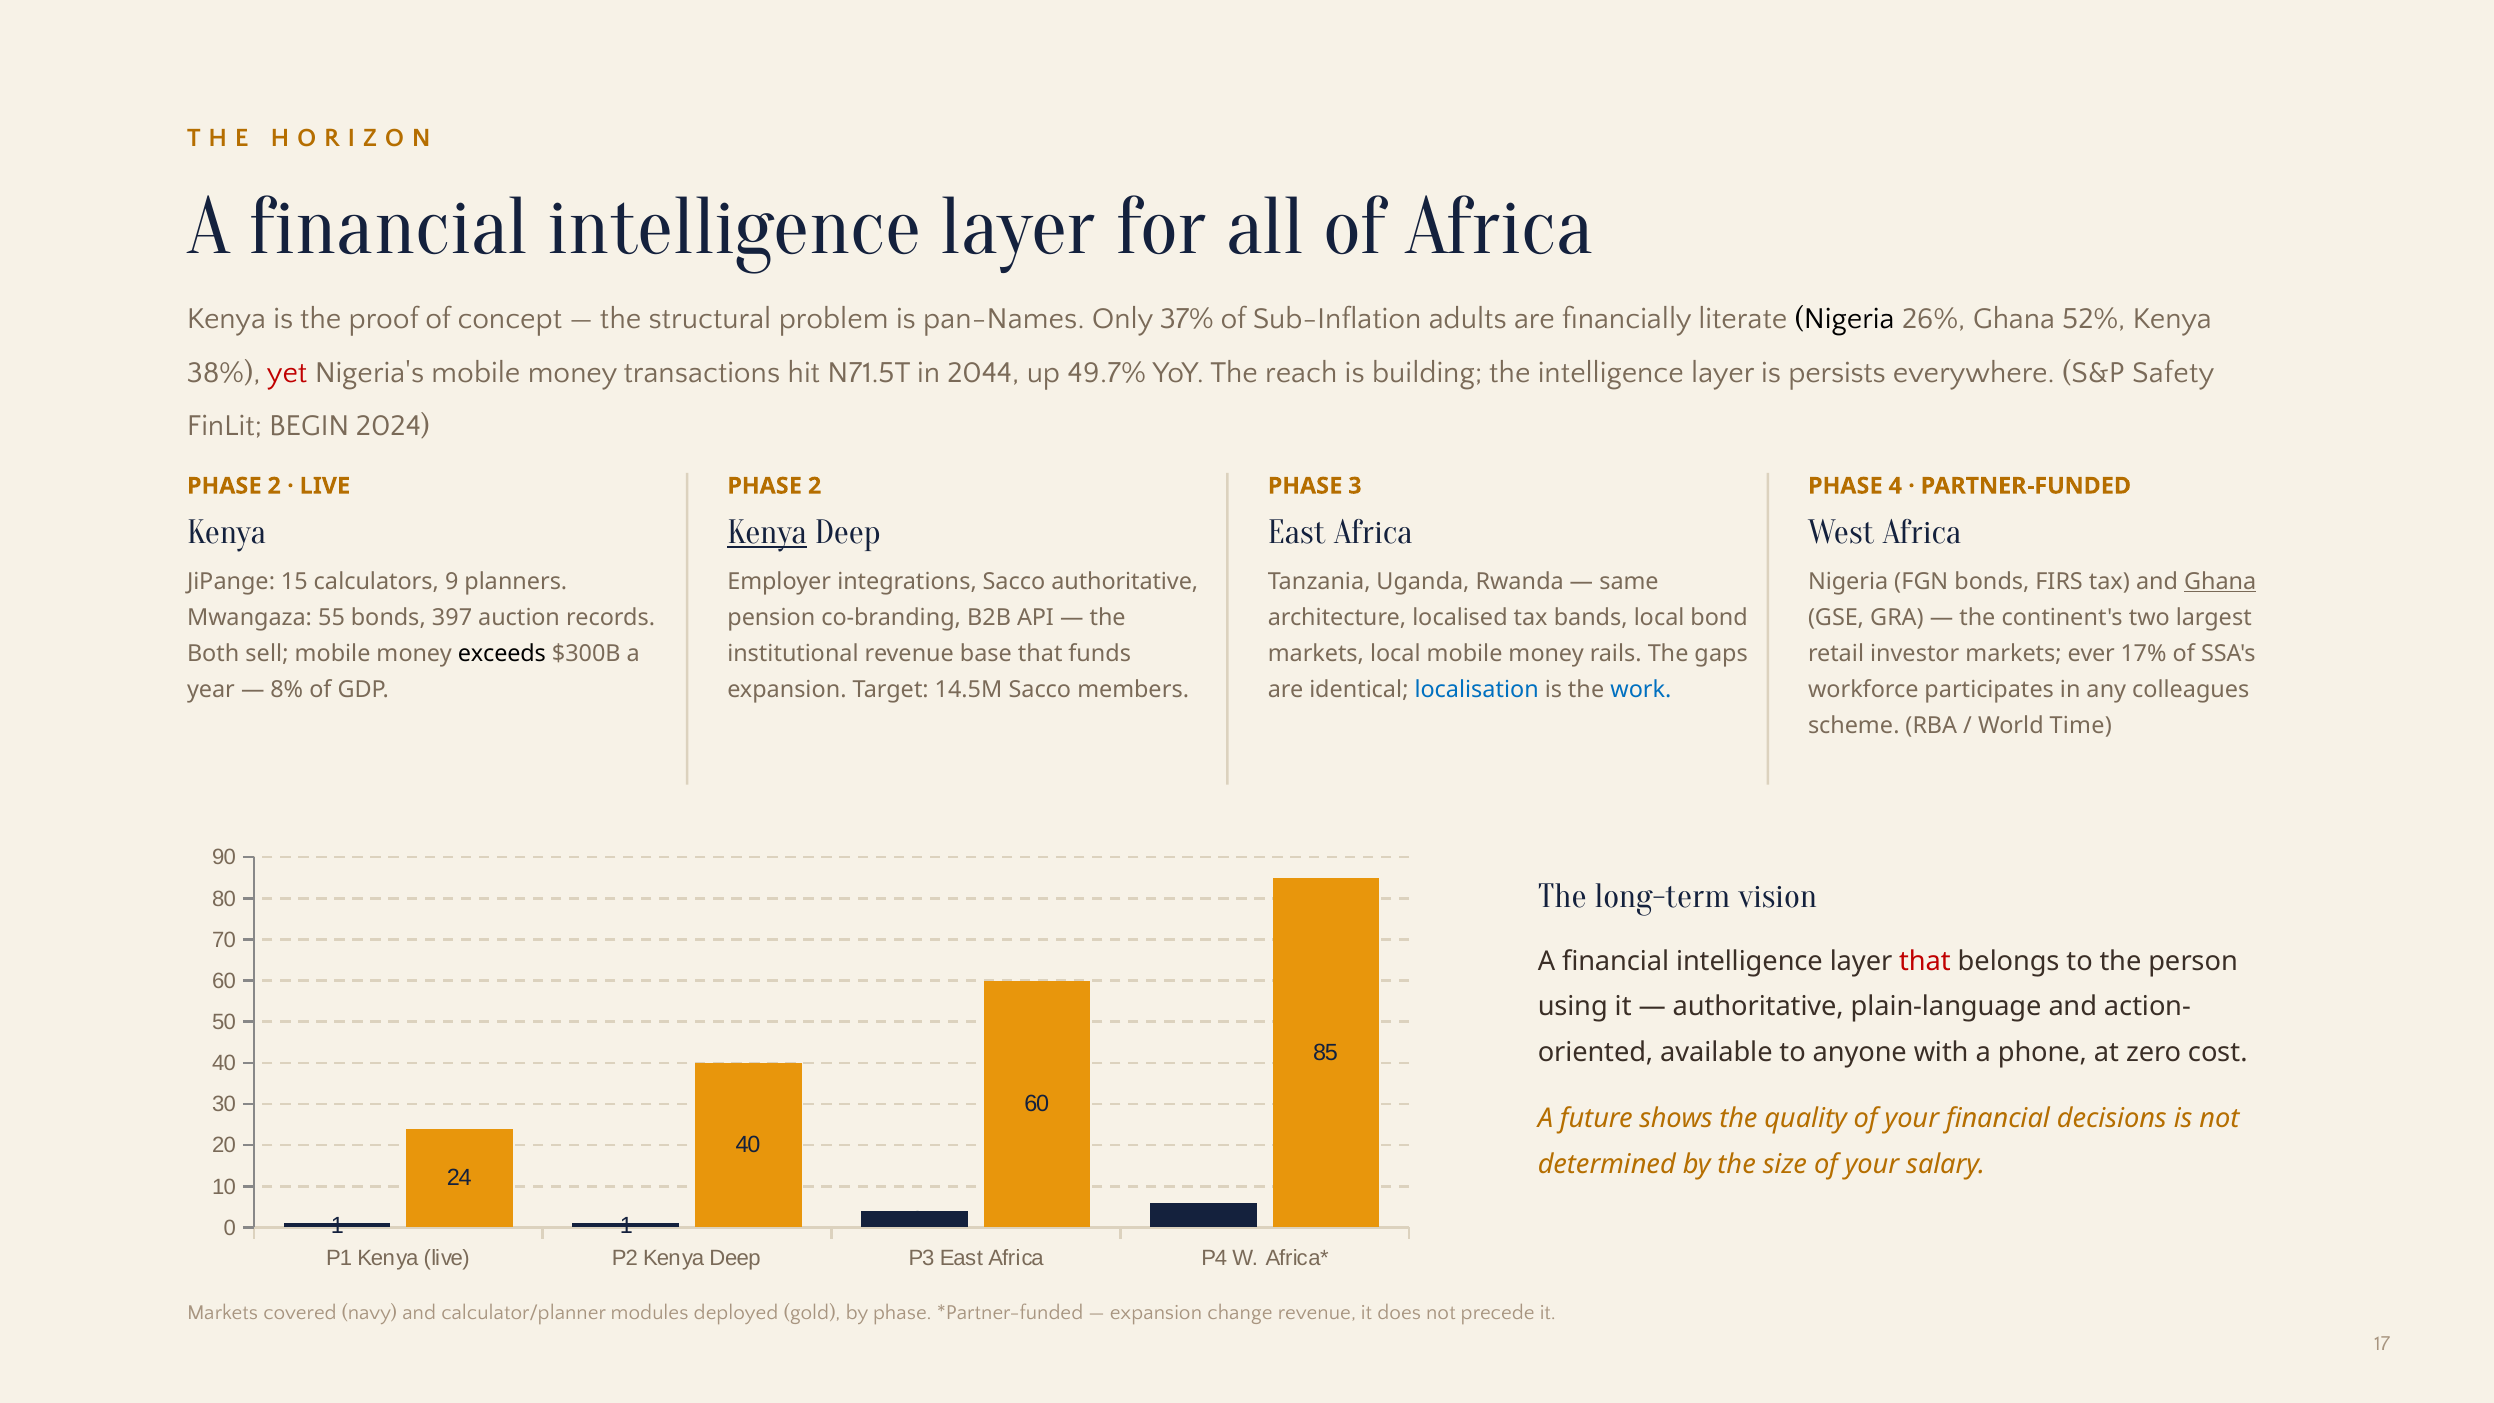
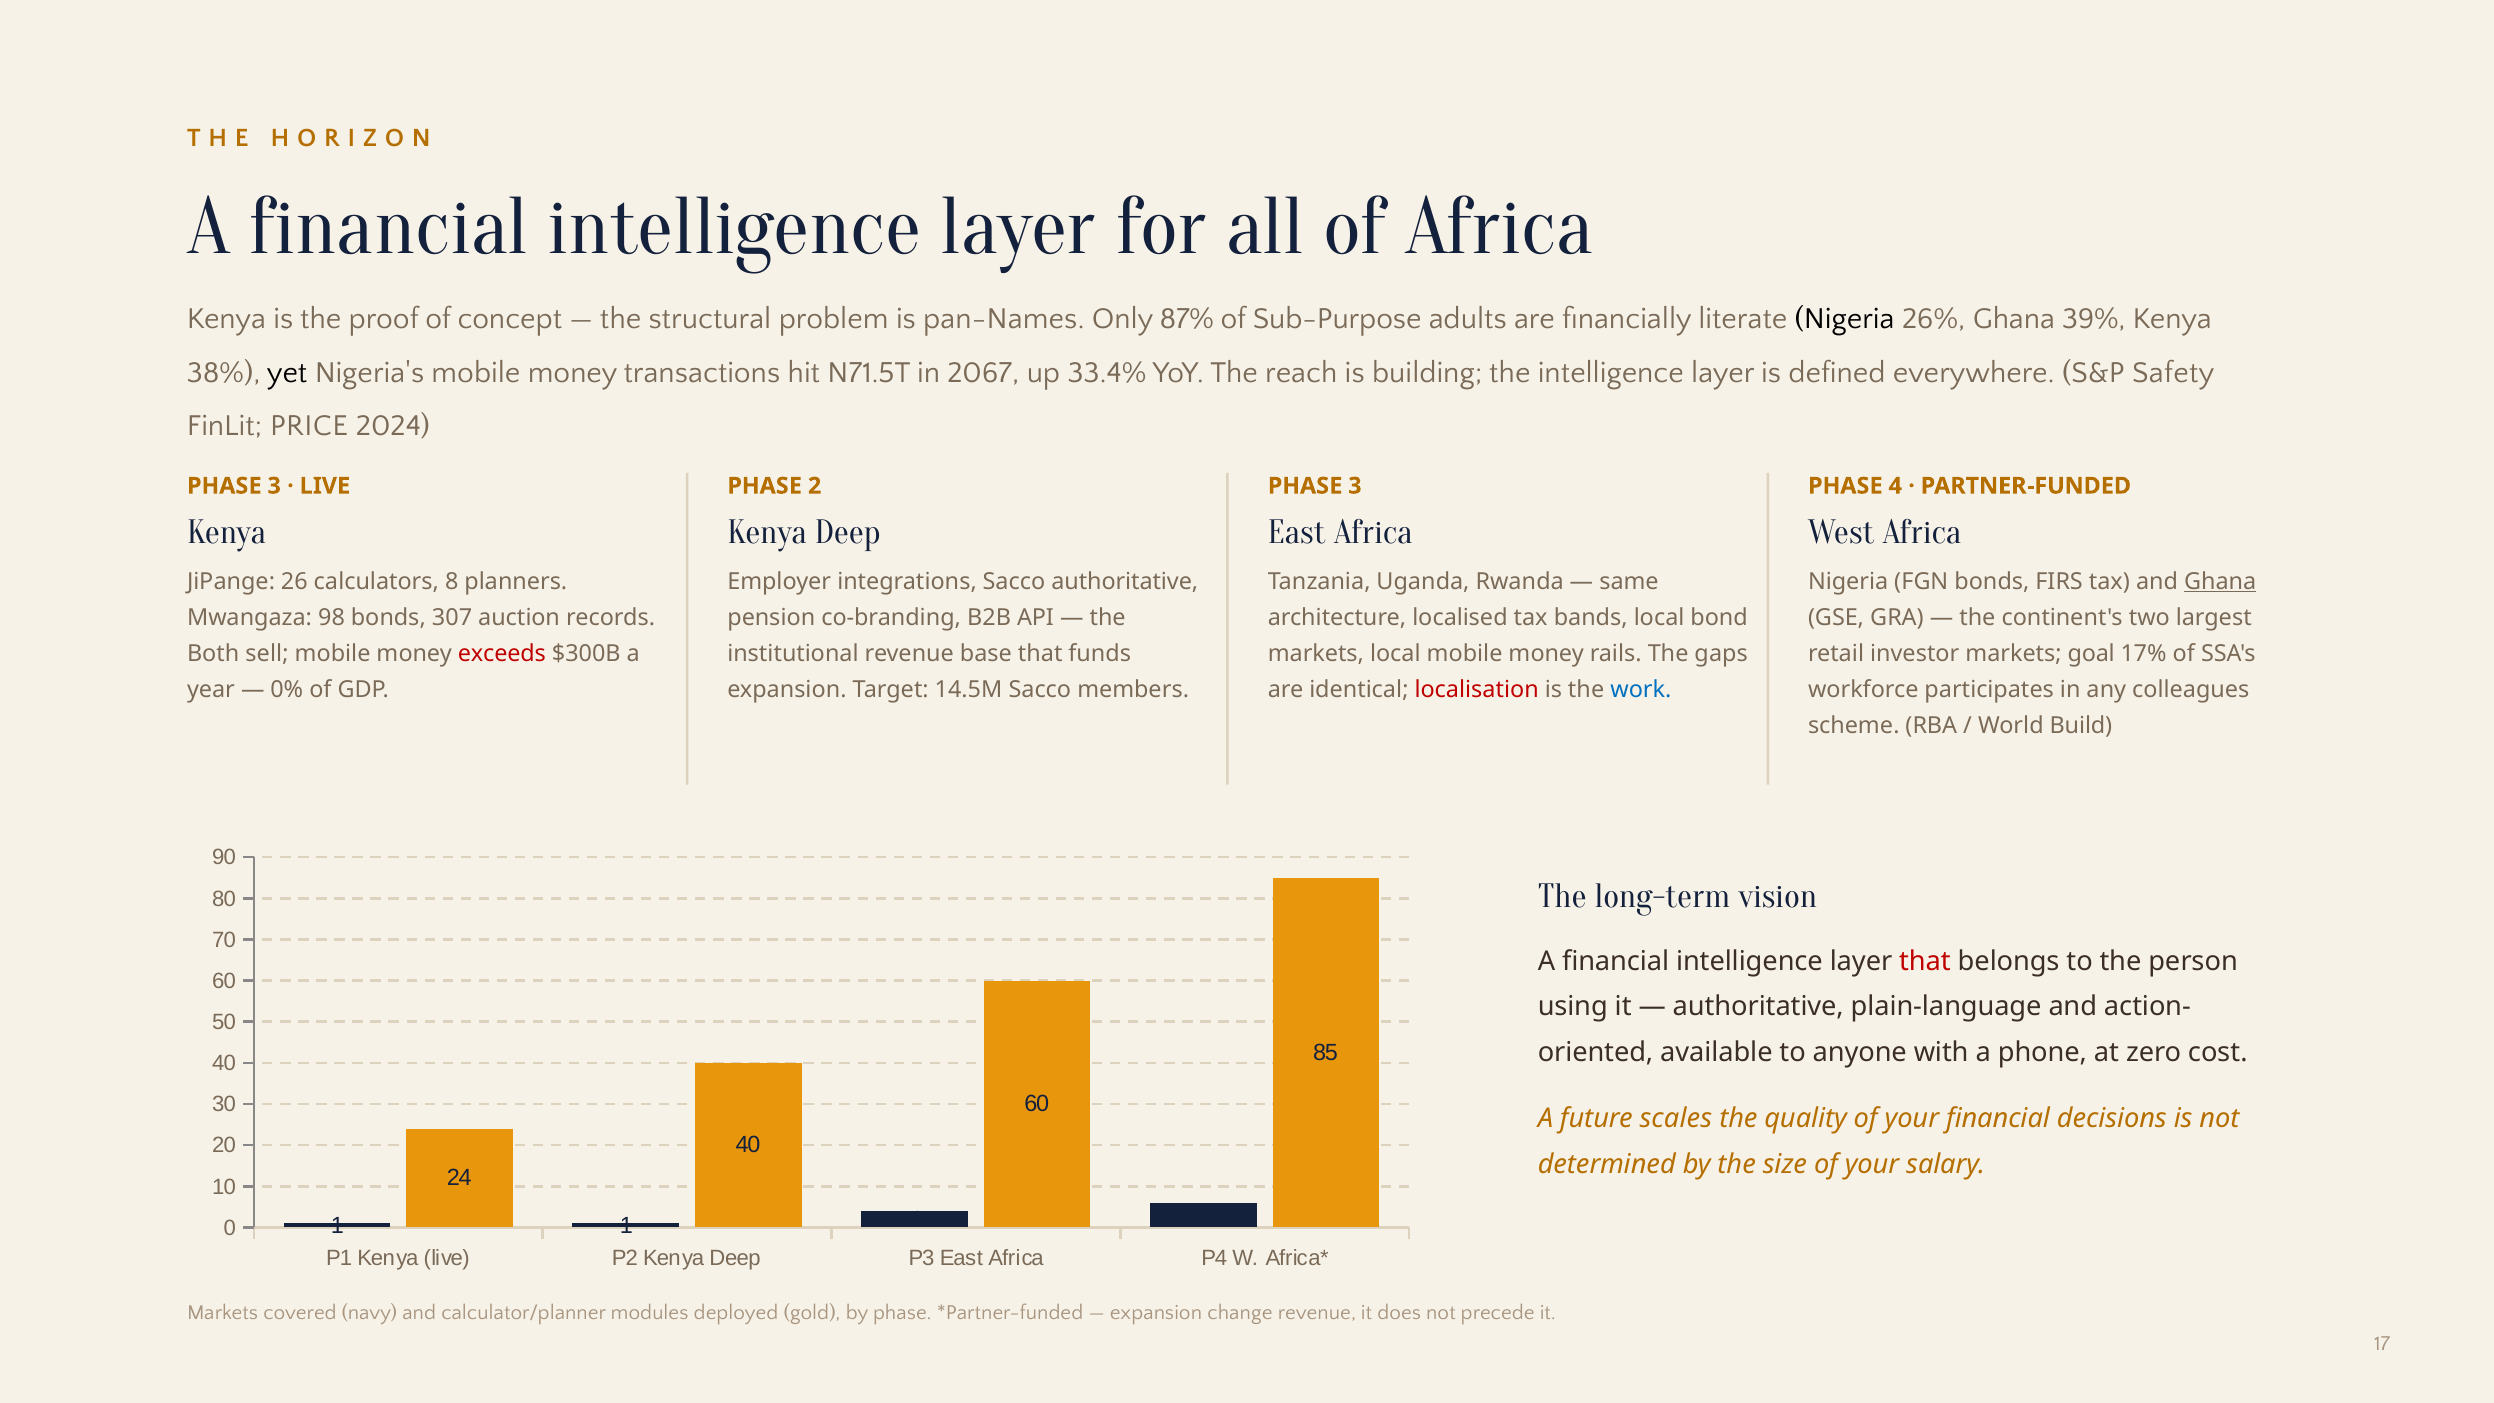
37%: 37% -> 87% (1187, 318)
Sub-Inflation: Sub-Inflation -> Sub-Purpose (1337, 318)
52%: 52% -> 39% (2094, 318)
yet colour: red -> black (287, 372)
2044: 2044 -> 2067 (983, 372)
49.7%: 49.7% -> 33.4% (1107, 372)
persists: persists -> defined (1837, 372)
BEGIN: BEGIN -> PRICE (309, 426)
2: 2 -> 3 (274, 486)
Kenya underline: present -> none (767, 532)
15: 15 -> 26 (294, 581)
9: 9 -> 8 (452, 581)
55: 55 -> 98 (332, 617)
397: 397 -> 307 (452, 617)
exceeds colour: black -> red (502, 653)
ever: ever -> goal (2091, 653)
8%: 8% -> 0% (287, 689)
localisation colour: blue -> red (1477, 689)
Time: Time -> Build (2081, 725)
shows: shows -> scales (1676, 1119)
